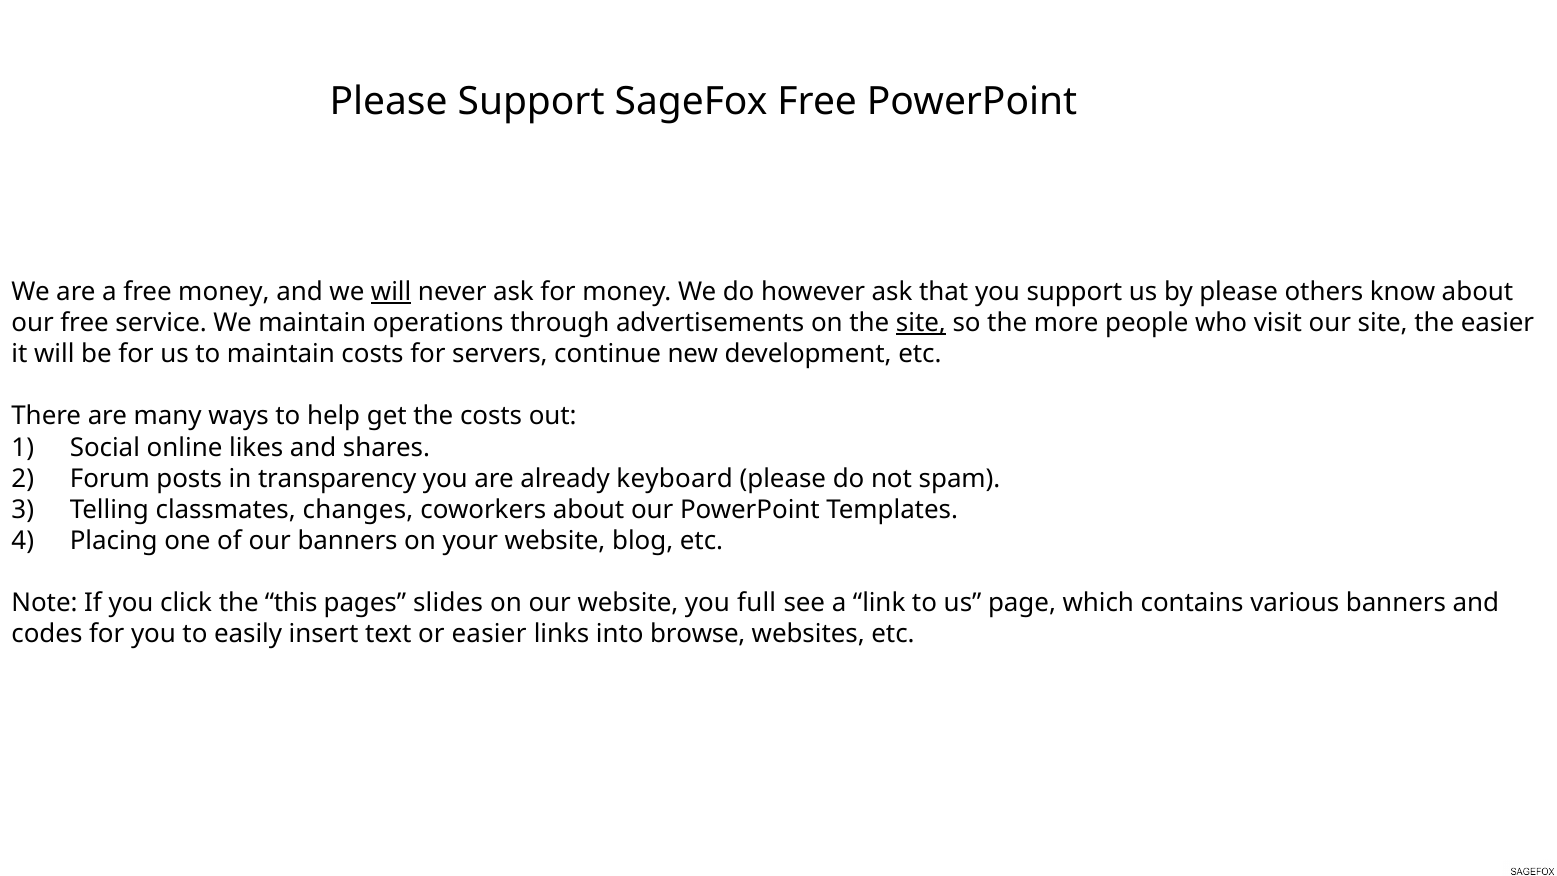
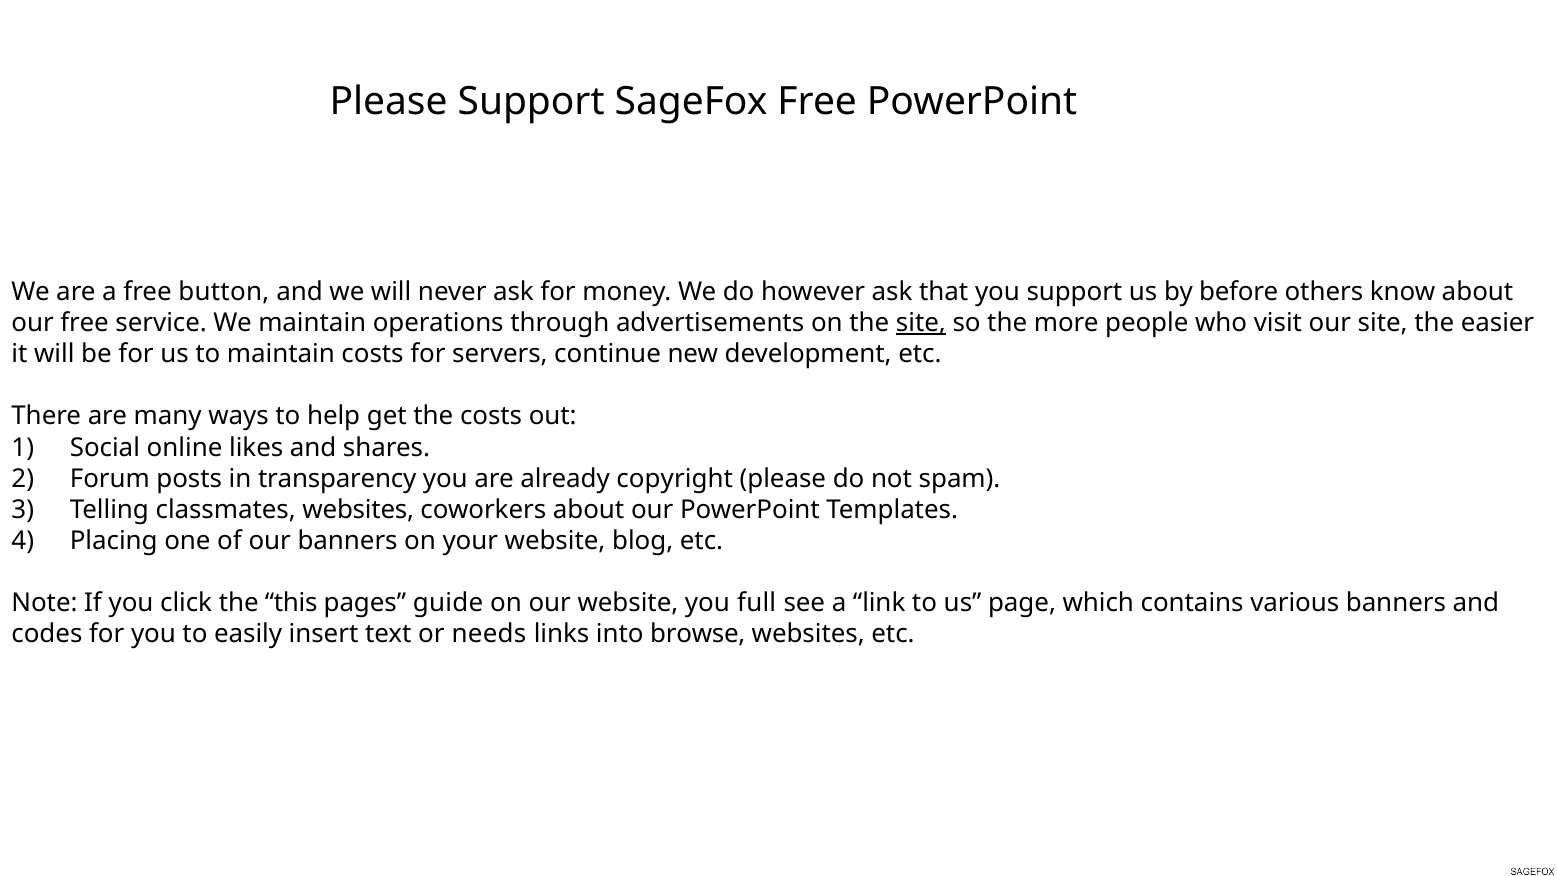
free money: money -> button (224, 292)
will underline: present -> none (391, 292)
by please: please -> before (1239, 292)
keyboard: keyboard -> copyright (675, 479)
classmates changes: changes -> websites (358, 510)
slides: slides -> guide (448, 603)
or easier: easier -> needs (489, 634)
